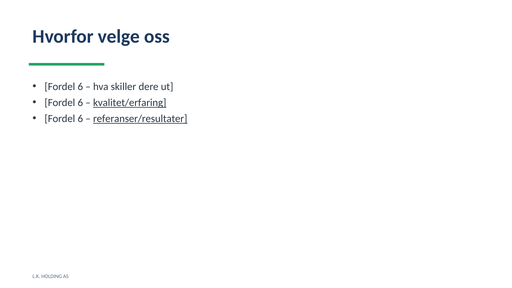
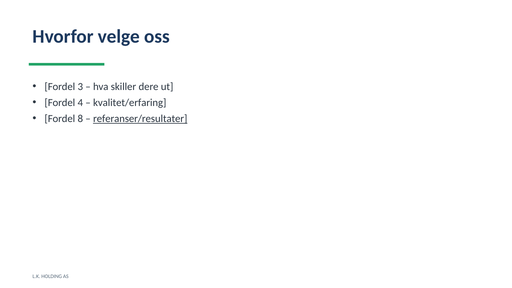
6: 6 -> 3 (80, 87)
6: 6 -> 4 (80, 103)
kvalitet/erfaring underline: present -> none (130, 103)
6: 6 -> 8 (80, 119)
